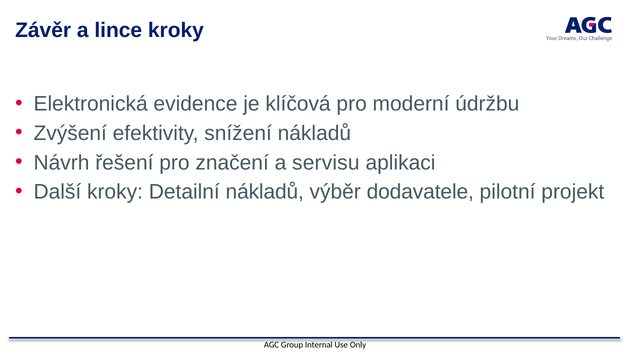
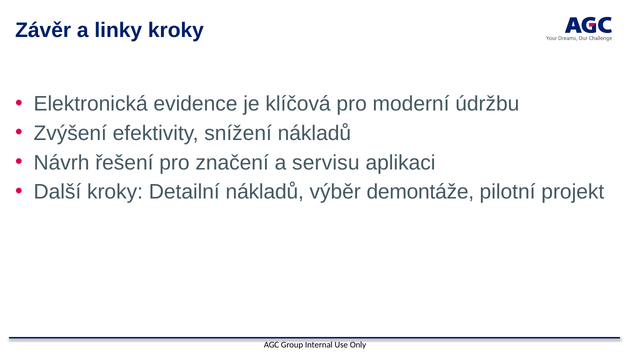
lince: lince -> linky (118, 30)
dodavatele: dodavatele -> demontáže (420, 192)
